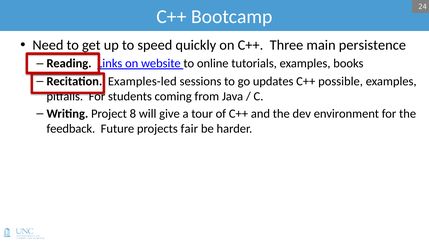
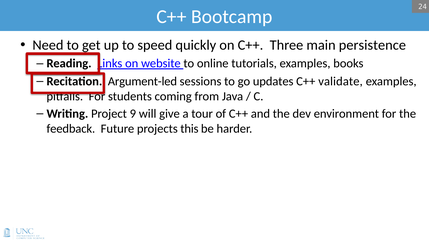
Examples-led: Examples-led -> Argument-led (142, 81)
possible: possible -> validate (340, 81)
8: 8 -> 9 (133, 114)
fair: fair -> this (189, 129)
